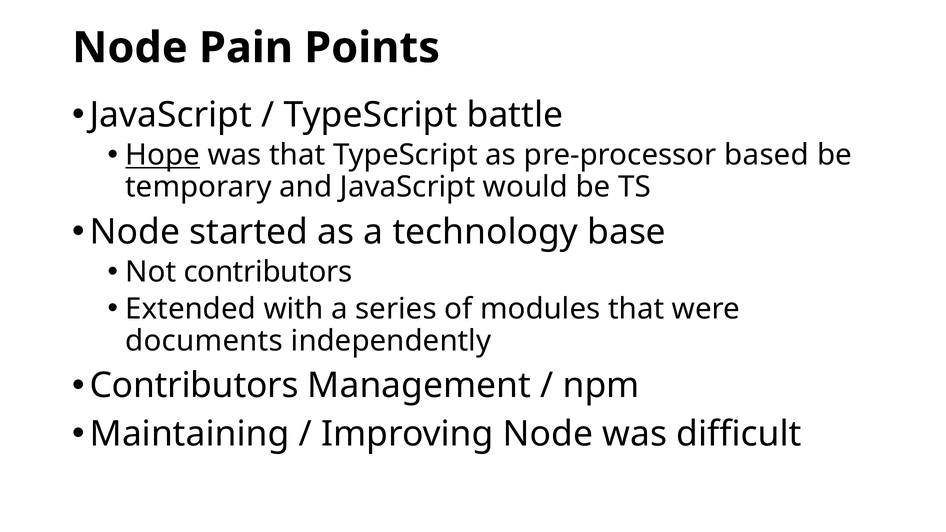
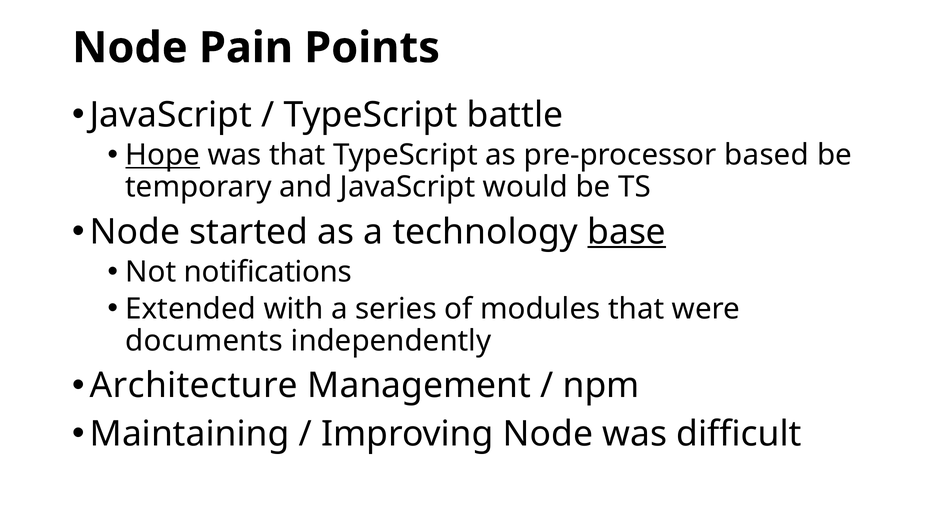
base underline: none -> present (627, 232)
Not contributors: contributors -> notifications (268, 272)
Contributors: Contributors -> Architecture (194, 386)
